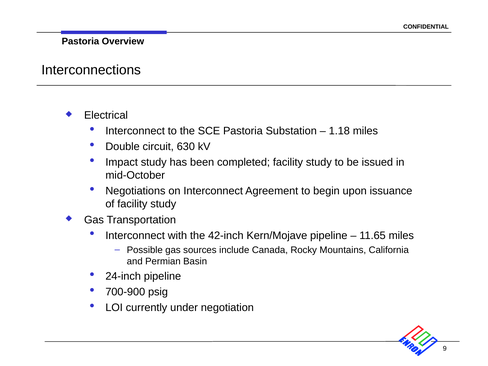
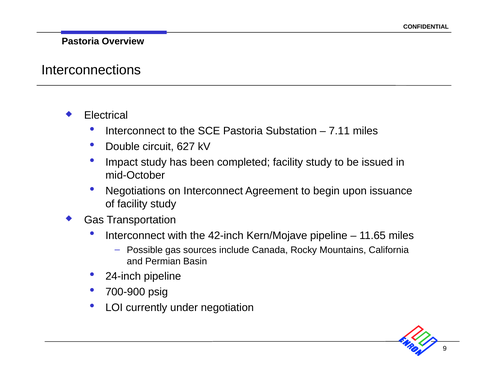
1.18: 1.18 -> 7.11 (339, 131)
630: 630 -> 627 (186, 147)
